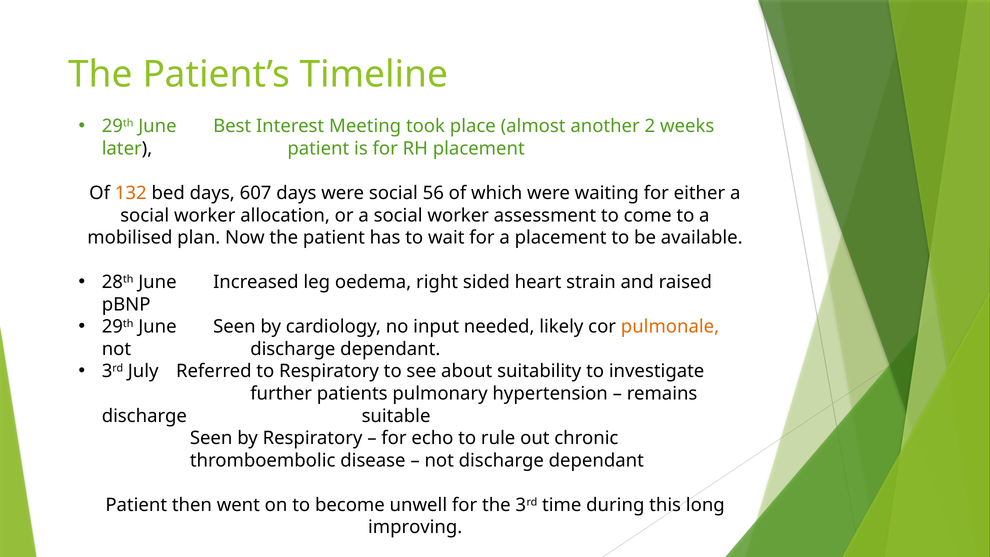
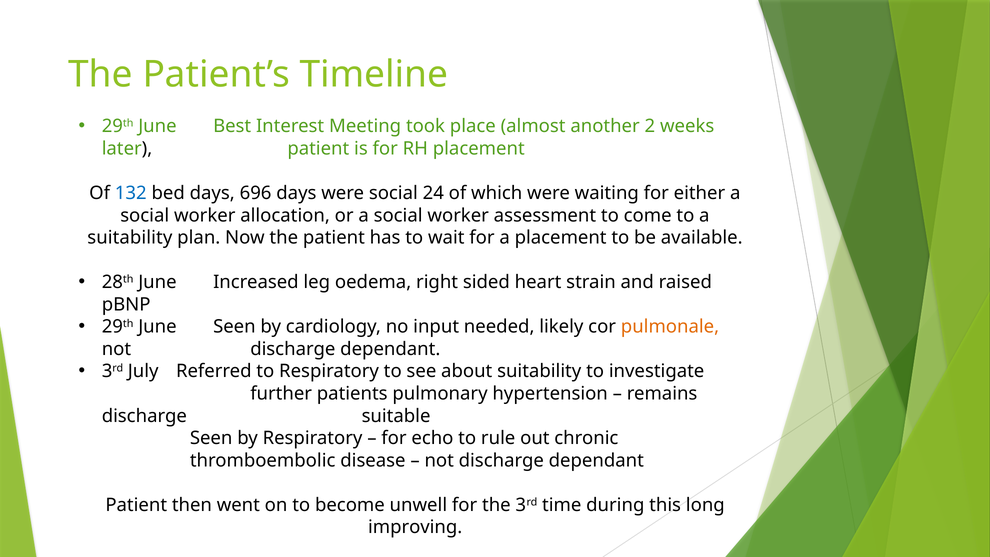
132 colour: orange -> blue (131, 193)
607: 607 -> 696 (256, 193)
56: 56 -> 24 (433, 193)
mobilised: mobilised -> suitability (130, 238)
